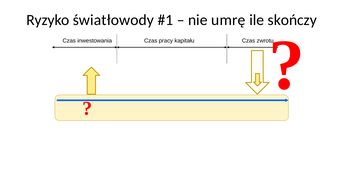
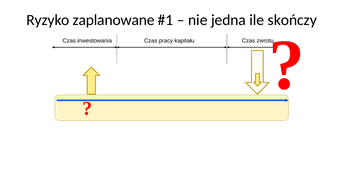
światłowody: światłowody -> zaplanowane (114, 20)
umrę: umrę -> jedna (228, 20)
